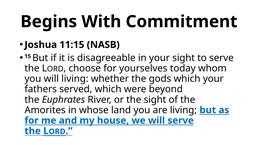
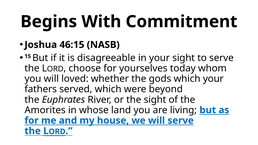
11:15: 11:15 -> 46:15 (72, 45)
will living: living -> loved (75, 79)
